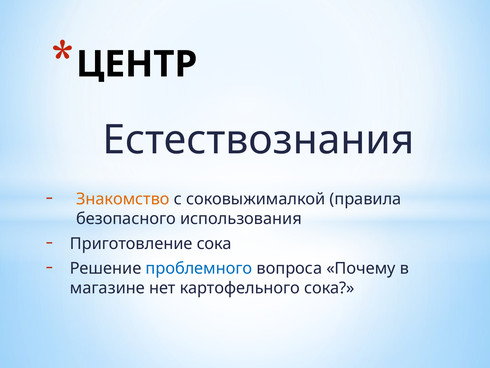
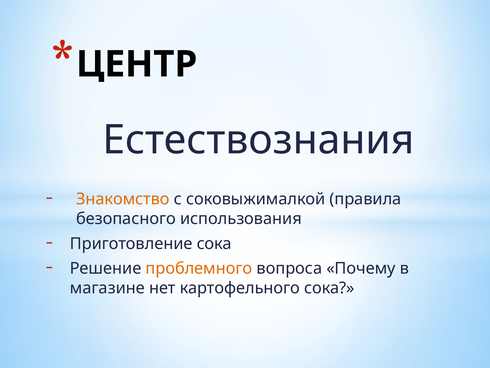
проблемного colour: blue -> orange (199, 268)
